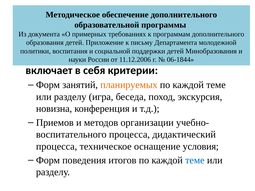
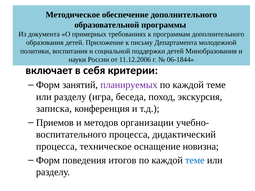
планируемых colour: orange -> purple (129, 85)
новизна: новизна -> записка (54, 109)
условия: условия -> новизна (201, 147)
